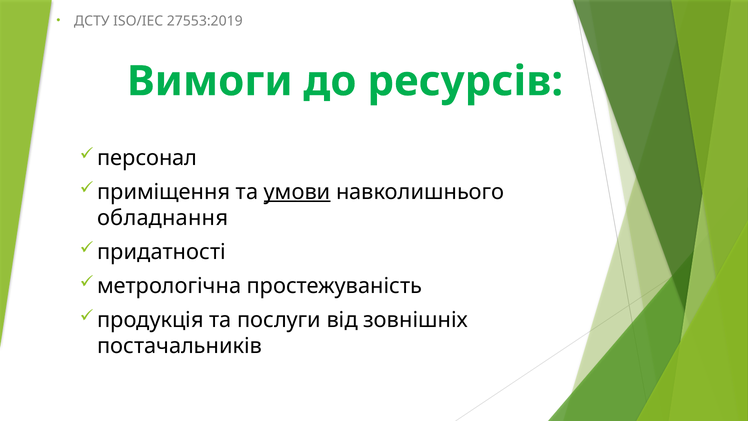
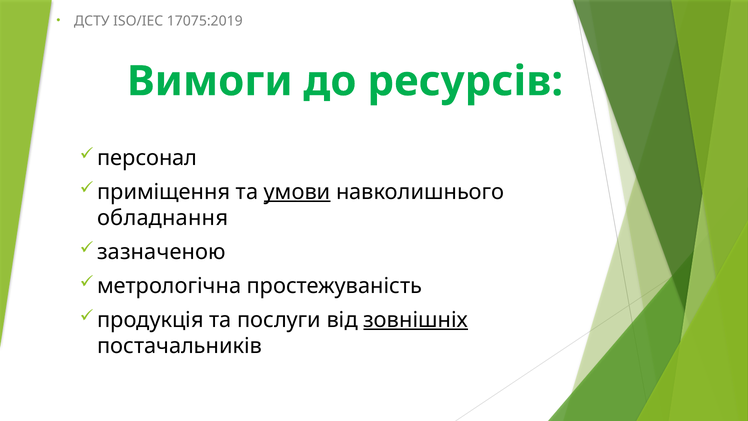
27553:2019: 27553:2019 -> 17075:2019 (205, 21)
придатності: придатності -> зазначеною (162, 252)
зовнішніх underline: none -> present (416, 320)
